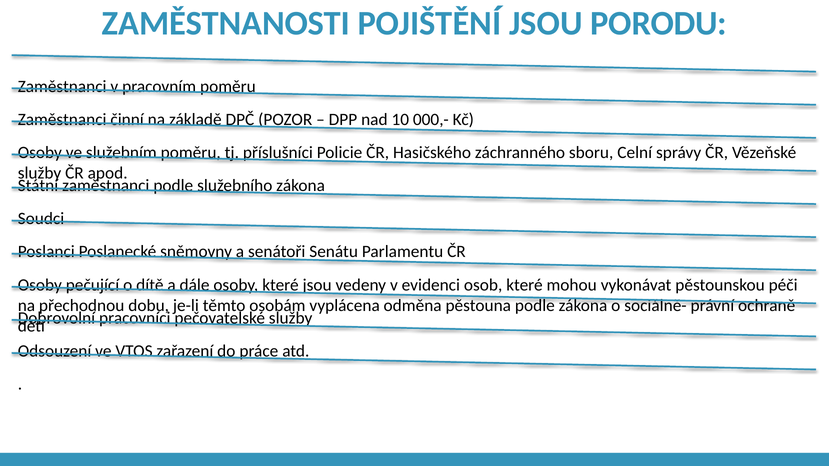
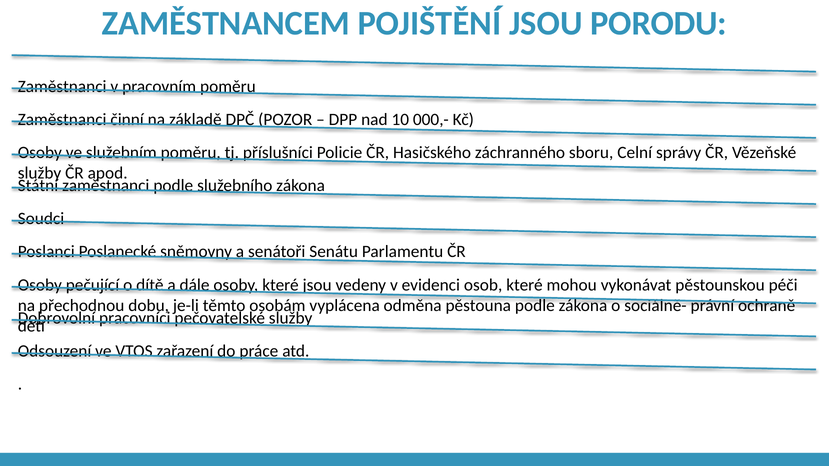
ZAMĚSTNANOSTI: ZAMĚSTNANOSTI -> ZAMĚSTNANCEM (226, 24)
